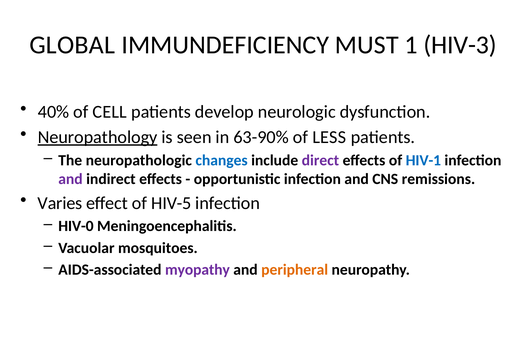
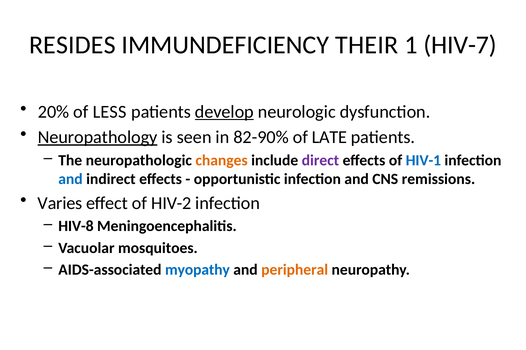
GLOBAL: GLOBAL -> RESIDES (72, 45)
MUST: MUST -> THEIR (367, 45)
HIV-3: HIV-3 -> HIV-7 (460, 45)
40%: 40% -> 20% (53, 112)
CELL: CELL -> LESS (110, 112)
develop underline: none -> present (224, 112)
63-90%: 63-90% -> 82-90% (261, 137)
LESS: LESS -> LATE (329, 137)
changes colour: blue -> orange (222, 161)
and colour: purple -> blue (70, 179)
HIV-5: HIV-5 -> HIV-2 (171, 203)
HIV-0: HIV-0 -> HIV-8 (76, 227)
myopathy colour: purple -> blue (197, 270)
